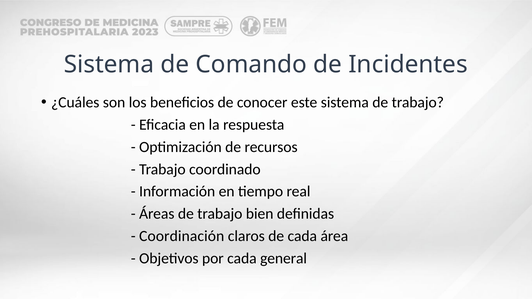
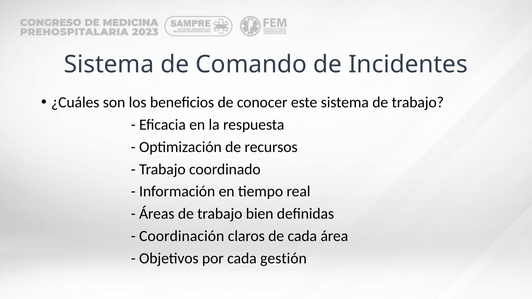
general: general -> gestión (283, 259)
